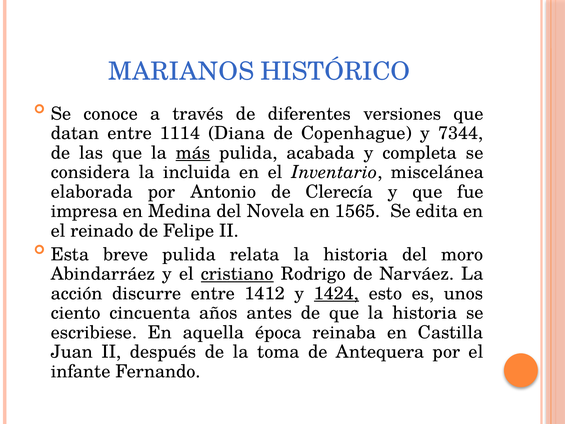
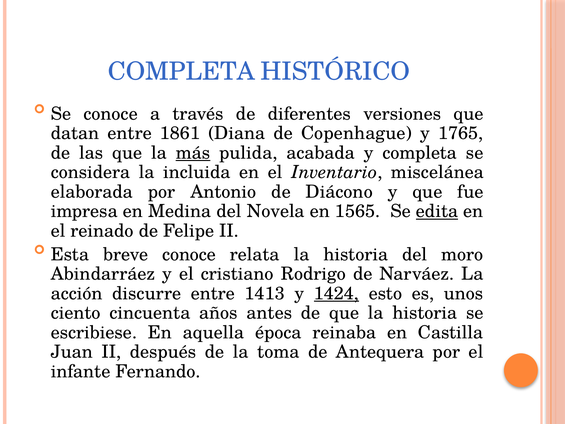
MARIANOS: MARIANOS -> COMPLETA (181, 71)
1114: 1114 -> 1861 (180, 133)
7344: 7344 -> 1765 (461, 133)
Clerecía: Clerecía -> Diácono (339, 192)
edita underline: none -> present (437, 211)
breve pulida: pulida -> conoce (189, 254)
cristiano underline: present -> none (237, 274)
1412: 1412 -> 1413 (265, 293)
